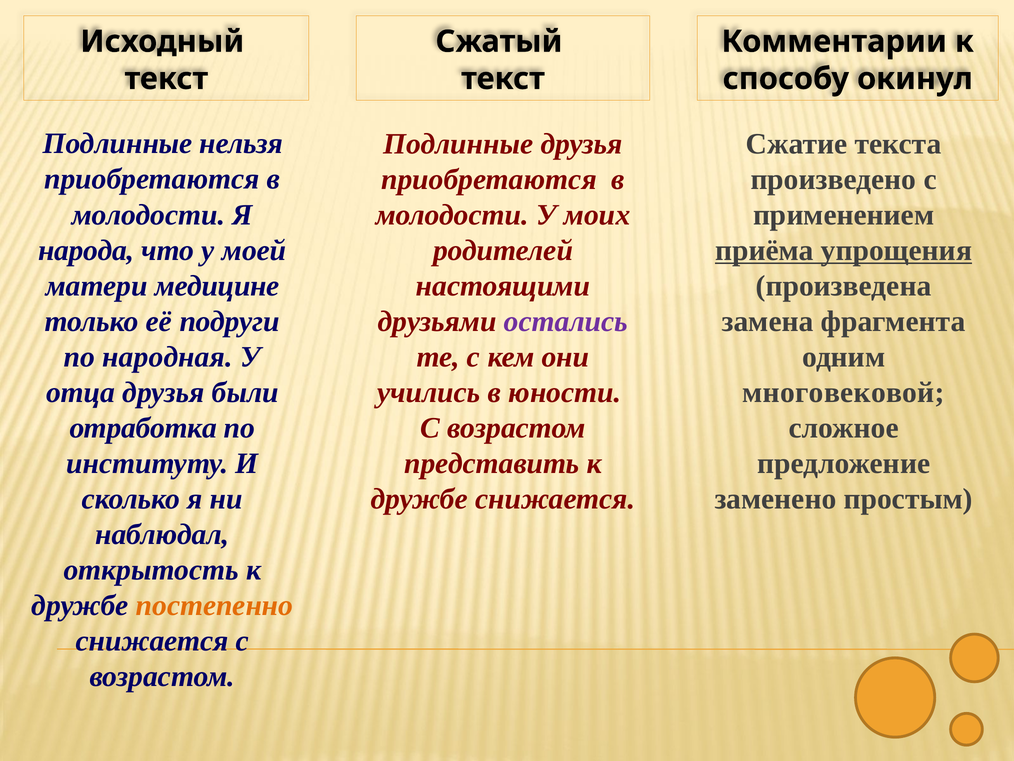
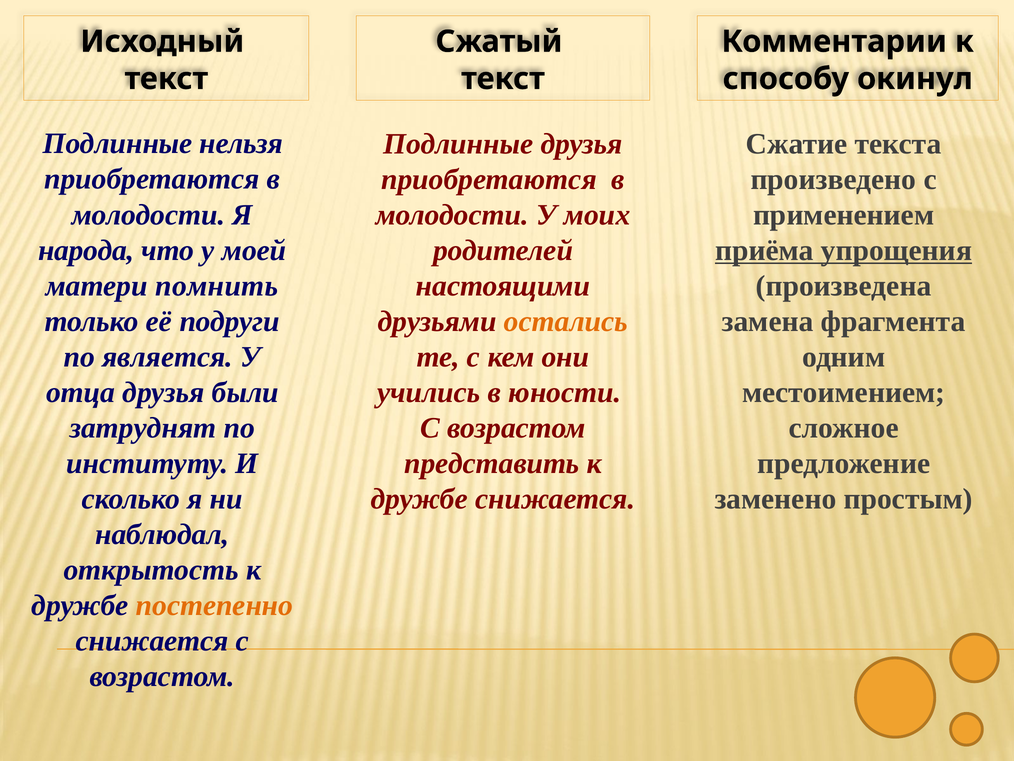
медицине: медицине -> помнить (217, 286)
остались colour: purple -> orange (566, 321)
народная: народная -> является (168, 357)
многовековой: многовековой -> местоимением (844, 392)
отработка: отработка -> затруднят (143, 428)
